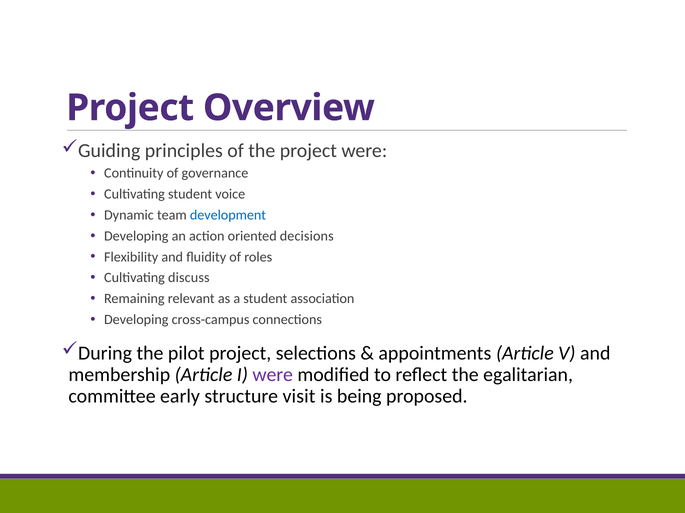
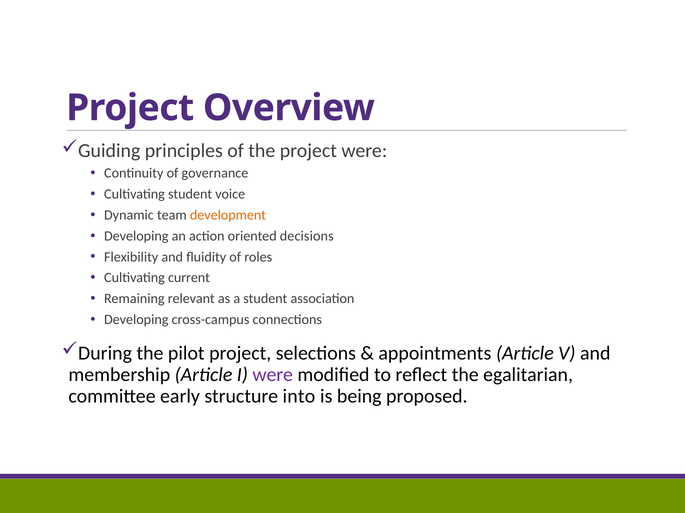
development colour: blue -> orange (228, 215)
discuss: discuss -> current (189, 278)
visit: visit -> into (299, 397)
